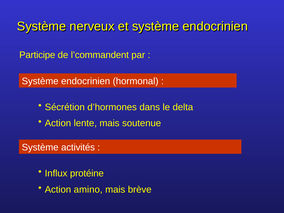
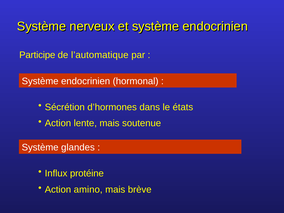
l’commandent: l’commandent -> l’automatique (100, 55)
delta: delta -> états (183, 107)
activités: activités -> glandes (78, 147)
